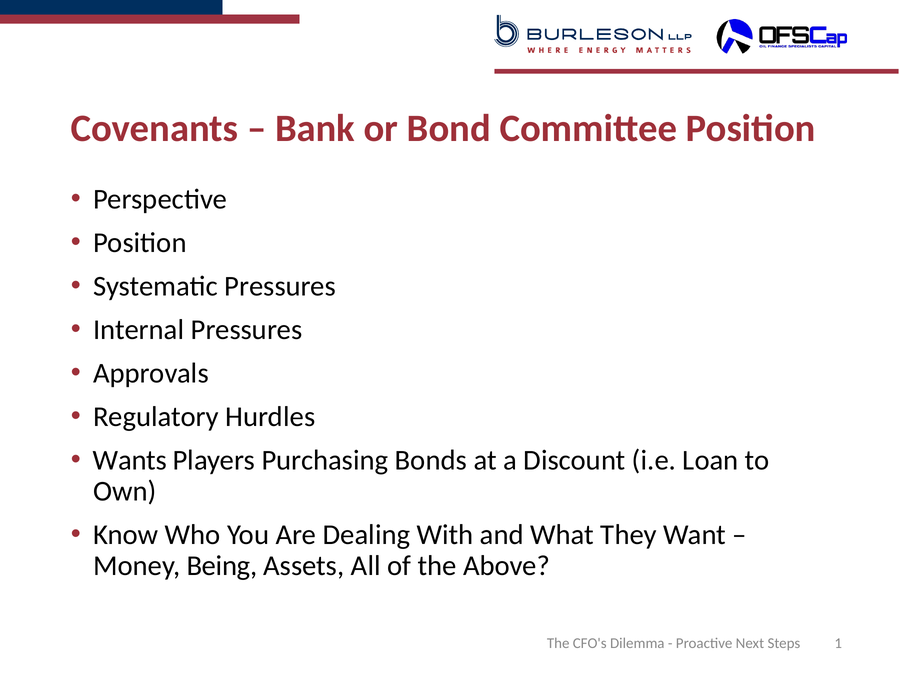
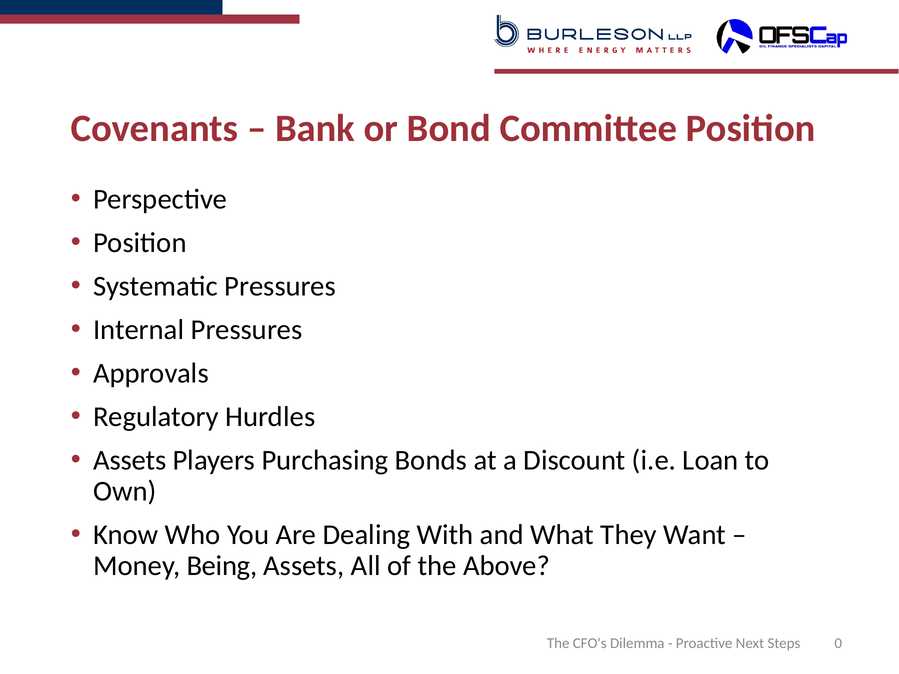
Wants: Wants -> Assets (130, 460)
1: 1 -> 0 (838, 644)
